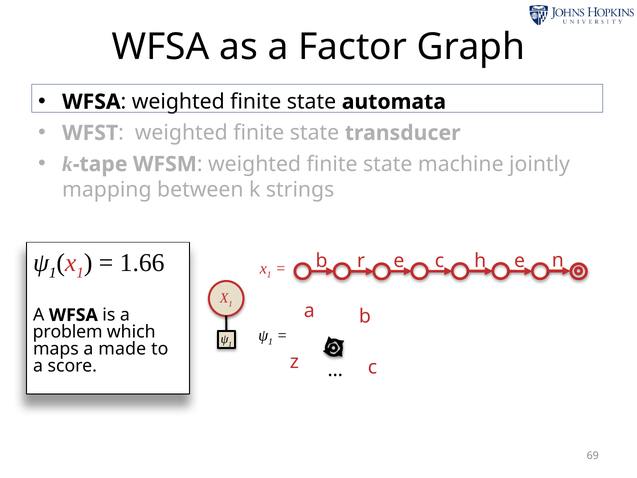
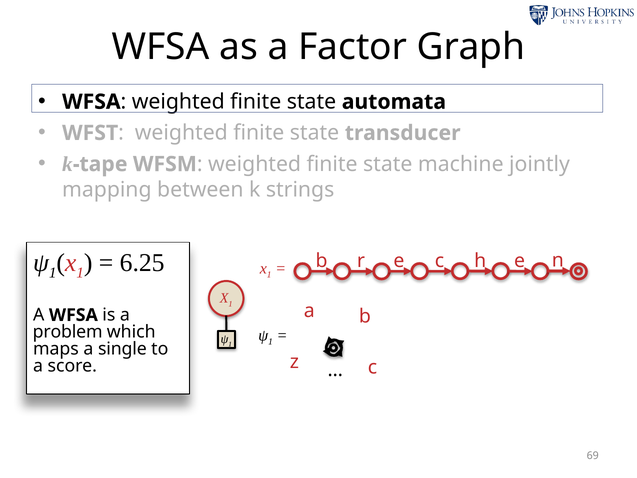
1.66: 1.66 -> 6.25 (142, 263)
made: made -> single (122, 349)
